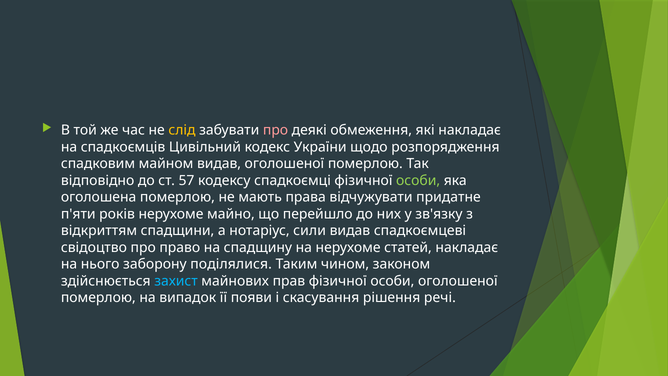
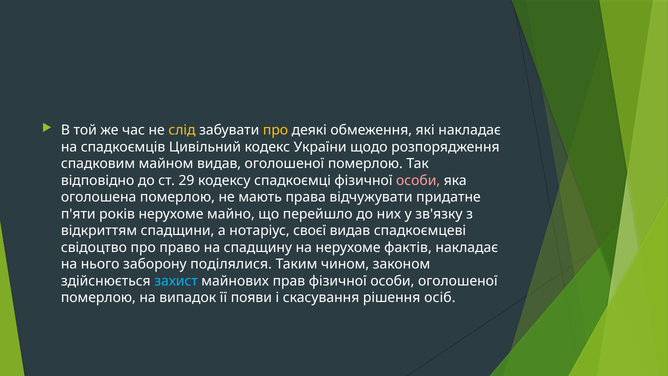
про colour: pink -> yellow (276, 130)
57: 57 -> 29 (186, 180)
особи colour: light green -> pink (418, 180)
сили: сили -> своєї (310, 231)
статей: статей -> фактів (408, 247)
речі: речі -> осіб (440, 298)
